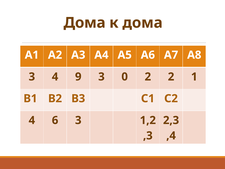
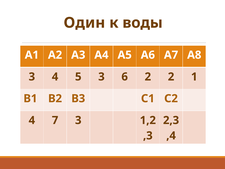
Дома: Дома -> Один (84, 23)
к дома: дома -> воды (143, 23)
9: 9 -> 5 (78, 77)
0: 0 -> 6 (125, 77)
6: 6 -> 7 (55, 120)
